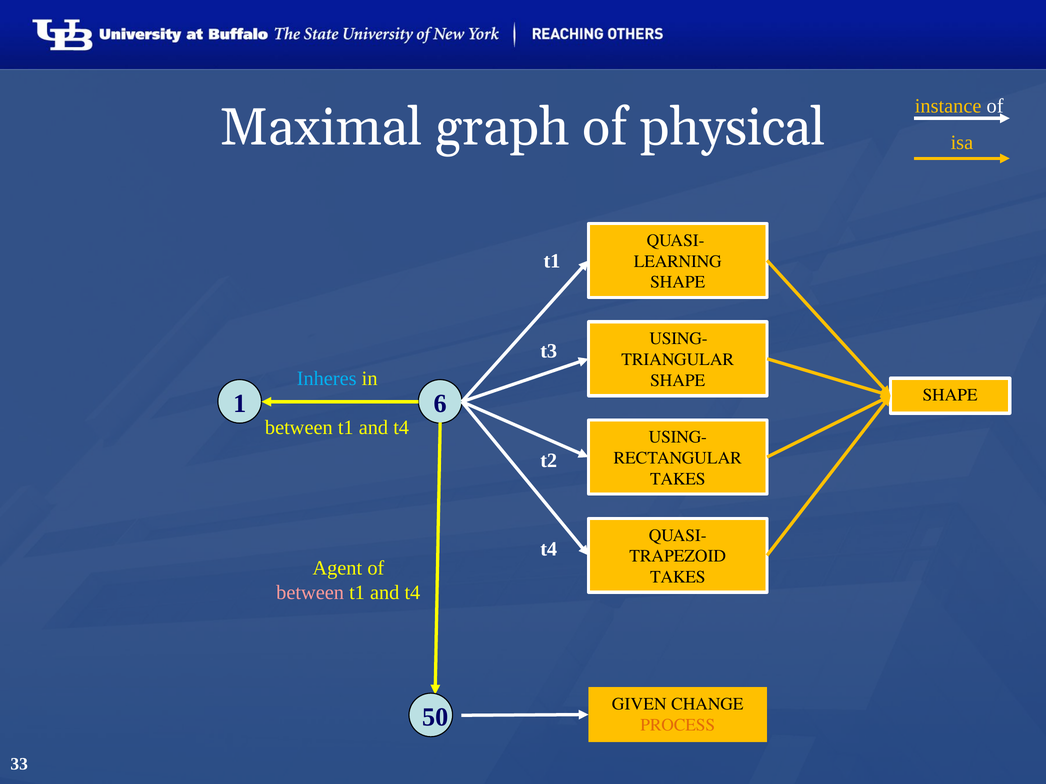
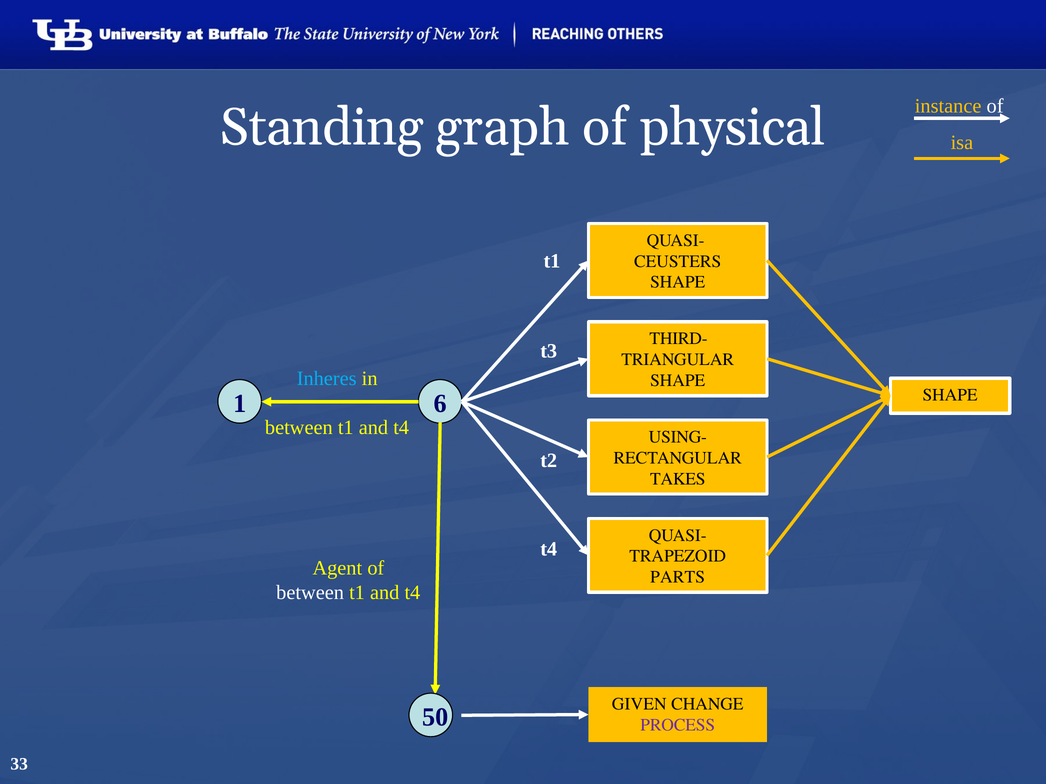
Maximal: Maximal -> Standing (322, 127)
LEARNING: LEARNING -> CEUSTERS (678, 261)
USING-: USING- -> THIRD- (678, 339)
TAKES: TAKES -> PARTS (678, 577)
between colour: pink -> white (310, 593)
PROCESS colour: orange -> purple (678, 725)
